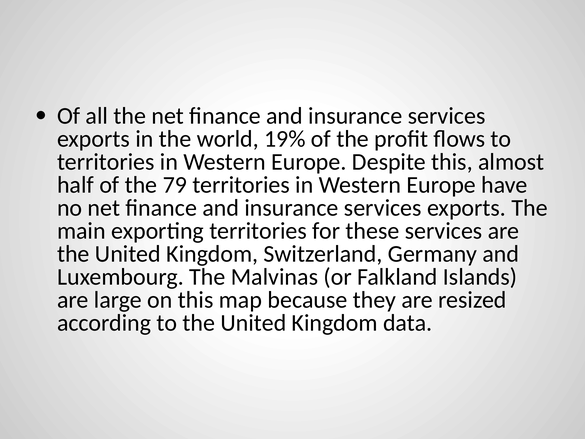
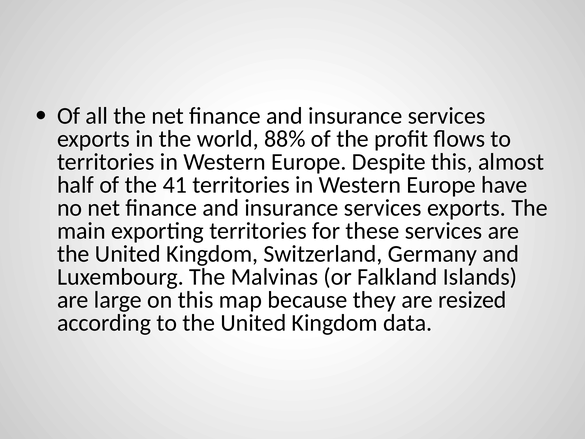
19%: 19% -> 88% (285, 139)
79: 79 -> 41 (175, 185)
